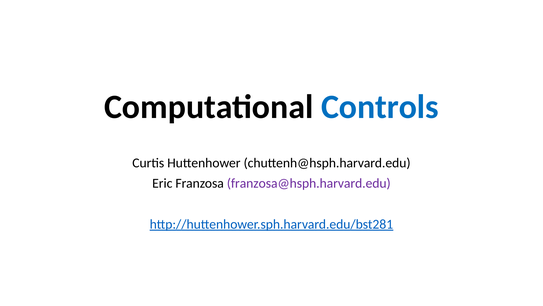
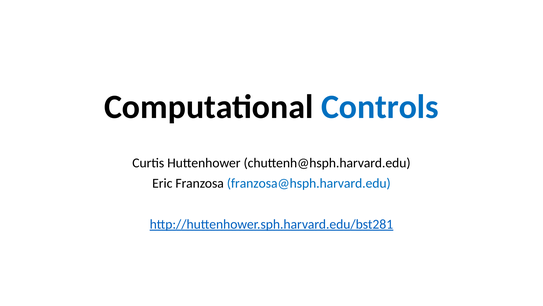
franzosa@hsph.harvard.edu colour: purple -> blue (309, 183)
